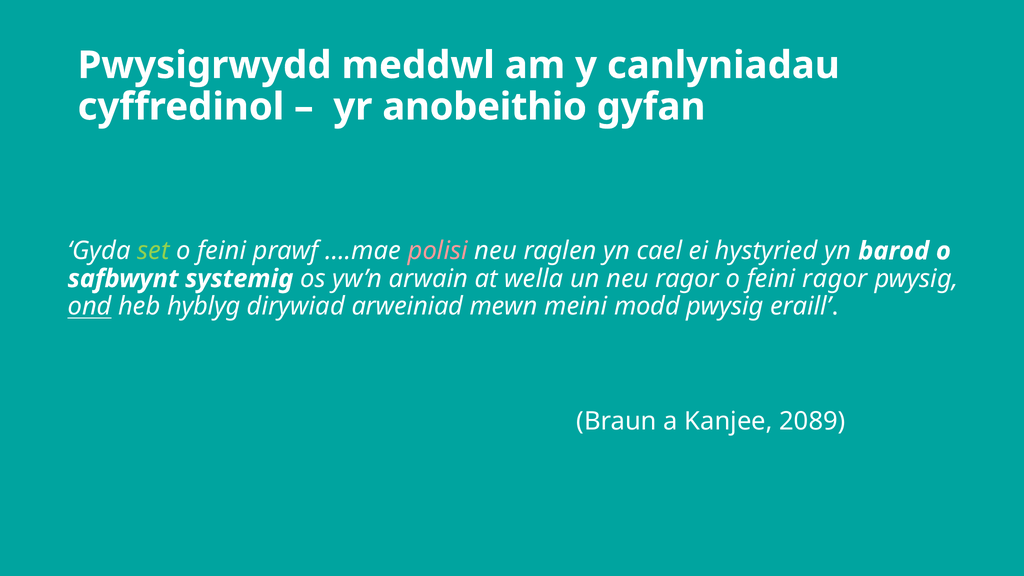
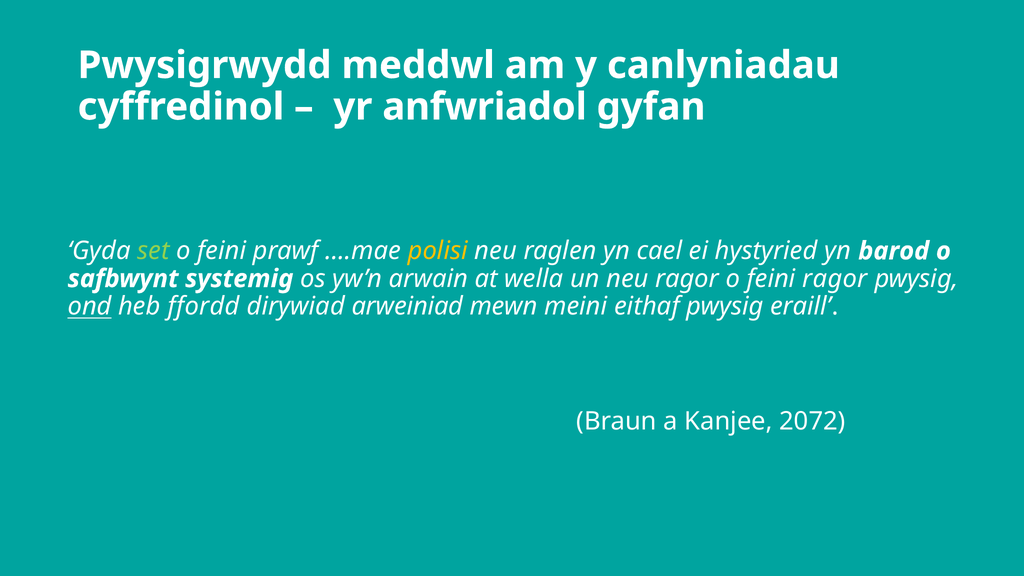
anobeithio: anobeithio -> anfwriadol (485, 107)
polisi colour: pink -> yellow (438, 251)
hyblyg: hyblyg -> ffordd (204, 306)
modd: modd -> eithaf (647, 306)
2089: 2089 -> 2072 (812, 421)
